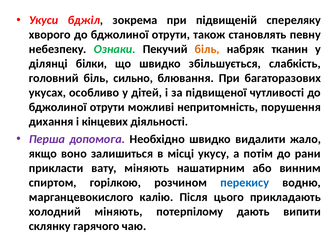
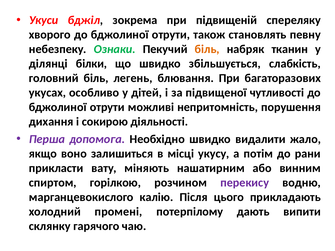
сильно: сильно -> легень (133, 78)
кінцевих: кінцевих -> сокирою (105, 122)
перекису colour: blue -> purple (245, 183)
холодний міняють: міняють -> промені (119, 212)
